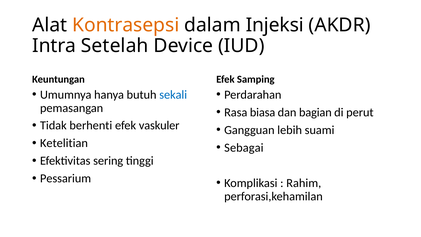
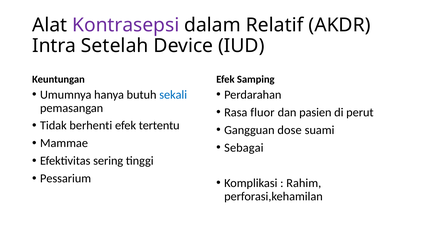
Kontrasepsi colour: orange -> purple (126, 25)
Injeksi: Injeksi -> Relatif (275, 25)
biasa: biasa -> fluor (262, 112)
bagian: bagian -> pasien (315, 112)
vaskuler: vaskuler -> tertentu (159, 125)
lebih: lebih -> dose (290, 130)
Ketelitian: Ketelitian -> Mammae (64, 143)
